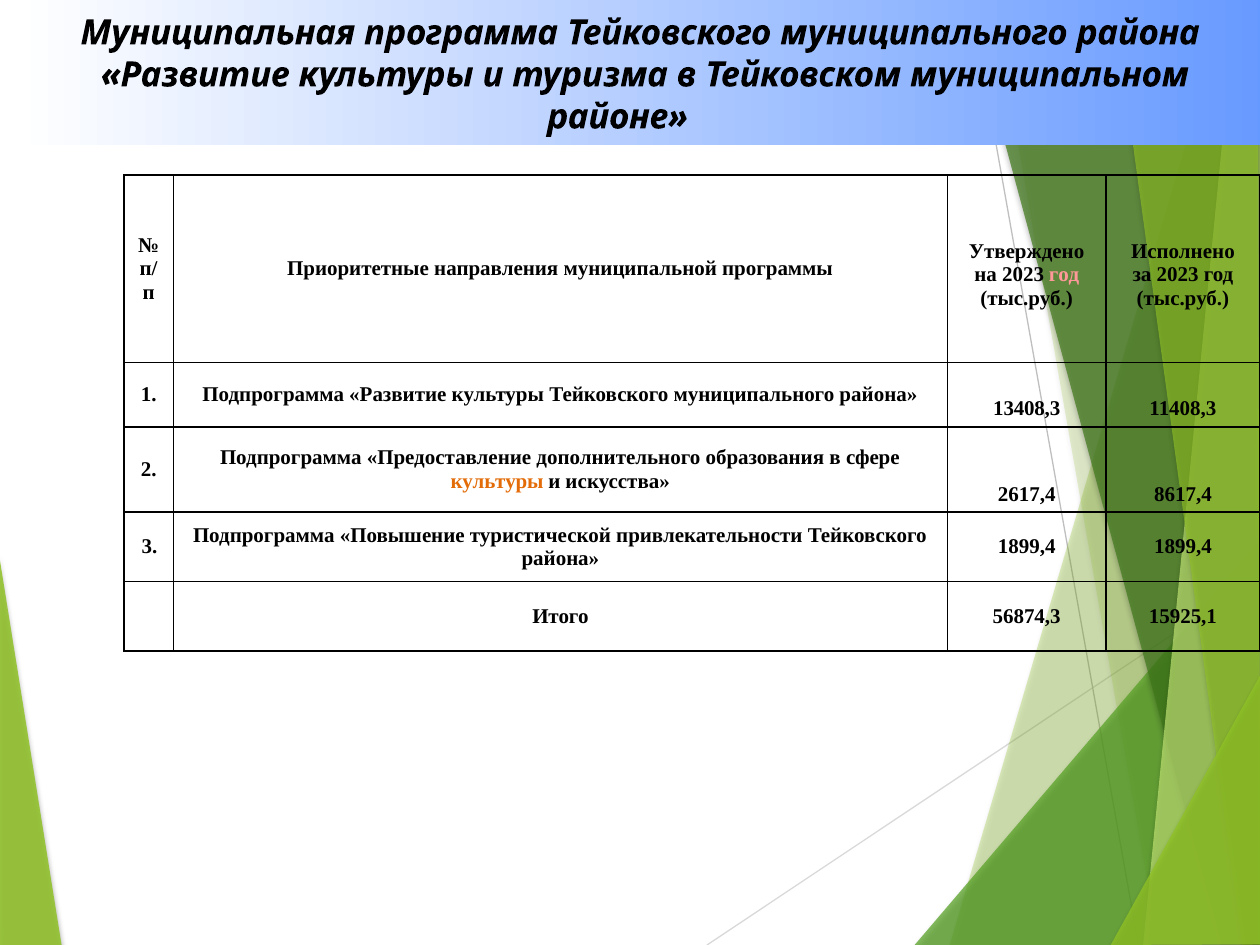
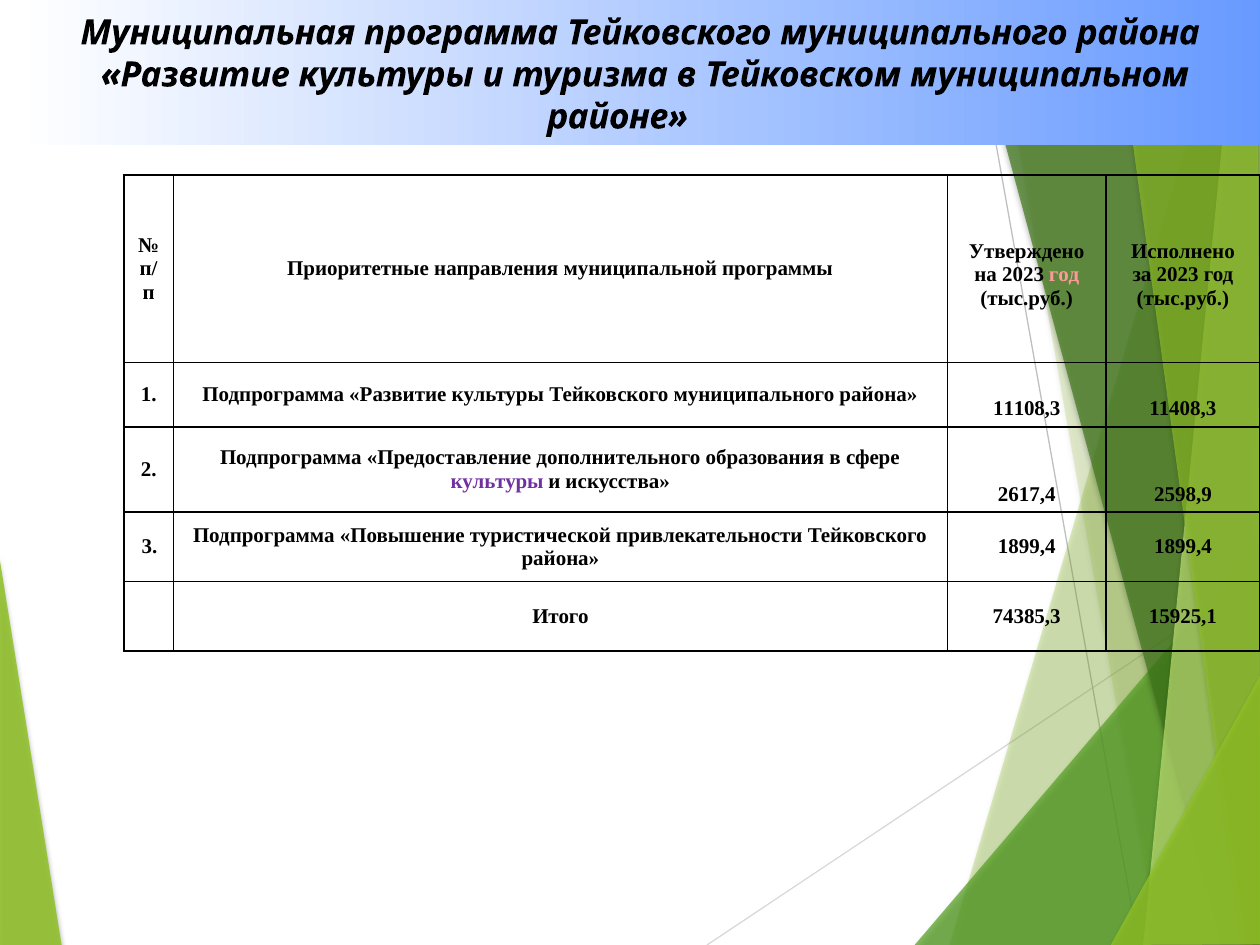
13408,3: 13408,3 -> 11108,3 (1027, 409)
культуры colour: orange -> purple (497, 481)
8617,4: 8617,4 -> 2598,9 (1183, 494)
56874,3: 56874,3 -> 74385,3 (1027, 616)
